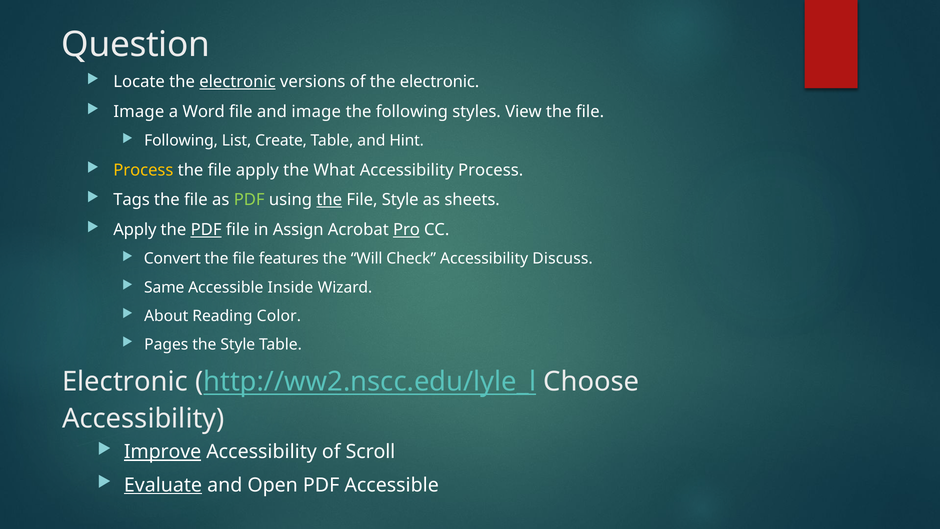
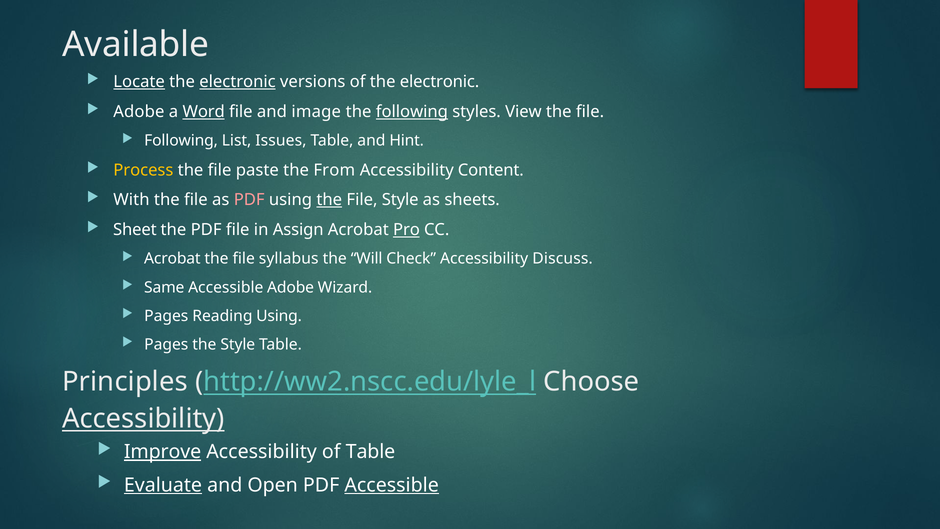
Question: Question -> Available (136, 45)
Locate underline: none -> present (139, 82)
Image: Image -> Adobe (139, 112)
Word underline: none -> present (204, 112)
following underline: none -> present (412, 112)
Create: Create -> Issues (281, 141)
file apply: apply -> paste (257, 170)
What: What -> From (334, 170)
Accessibility Process: Process -> Content (491, 170)
Tags: Tags -> With (131, 200)
PDF colour: light green -> pink (249, 200)
Apply: Apply -> Sheet (135, 230)
PDF underline: present -> none (206, 230)
Convert: Convert -> Acrobat (172, 259)
features: features -> syllabus (289, 259)
Accessible Inside: Inside -> Adobe (291, 287)
About: About -> Pages (166, 316)
Reading Color: Color -> Using (279, 316)
Electronic: Electronic -> Principles (125, 381)
Accessibility underline: none -> present (143, 419)
of Scroll: Scroll -> Table (371, 452)
Accessible underline: none -> present (392, 485)
